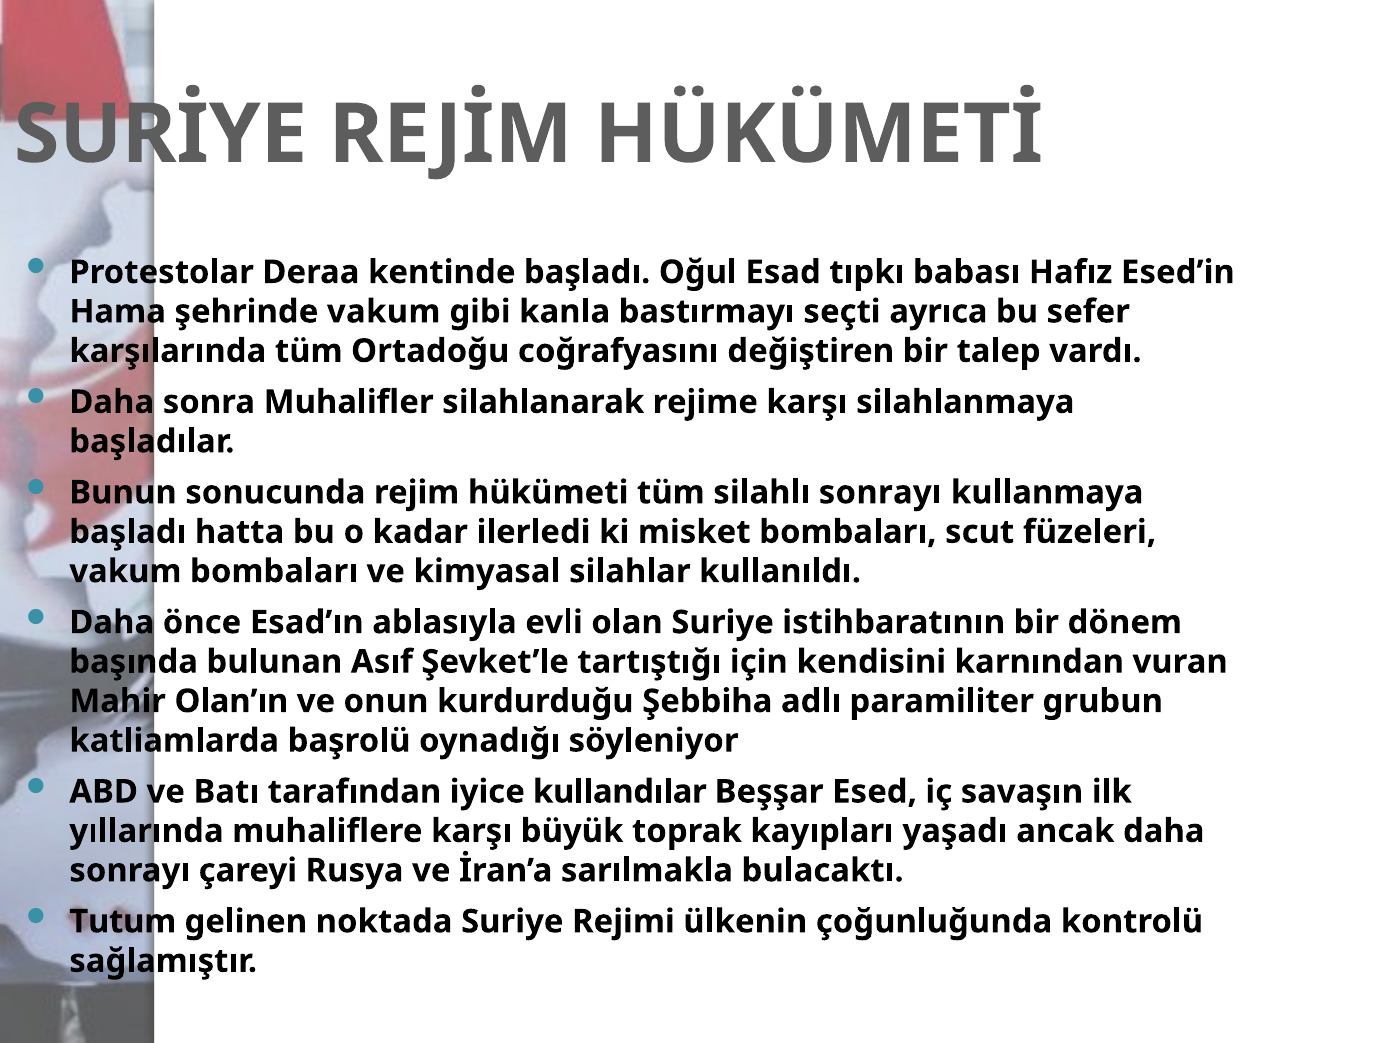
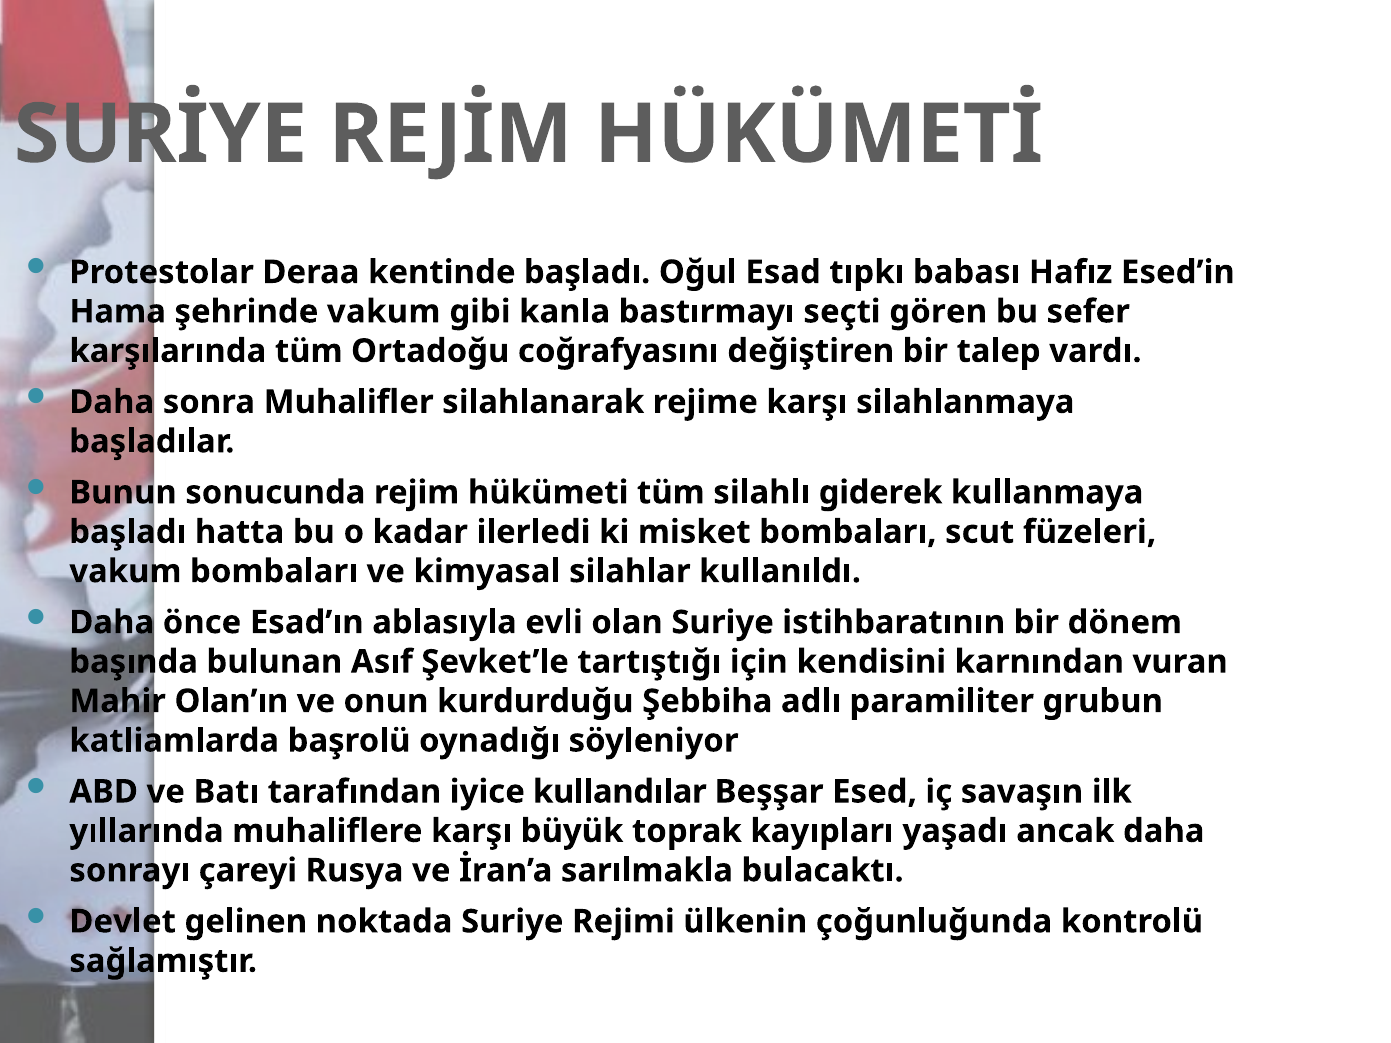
ayrıca: ayrıca -> gören (938, 312)
silahlı sonrayı: sonrayı -> giderek (881, 493)
Tutum: Tutum -> Devlet (123, 922)
